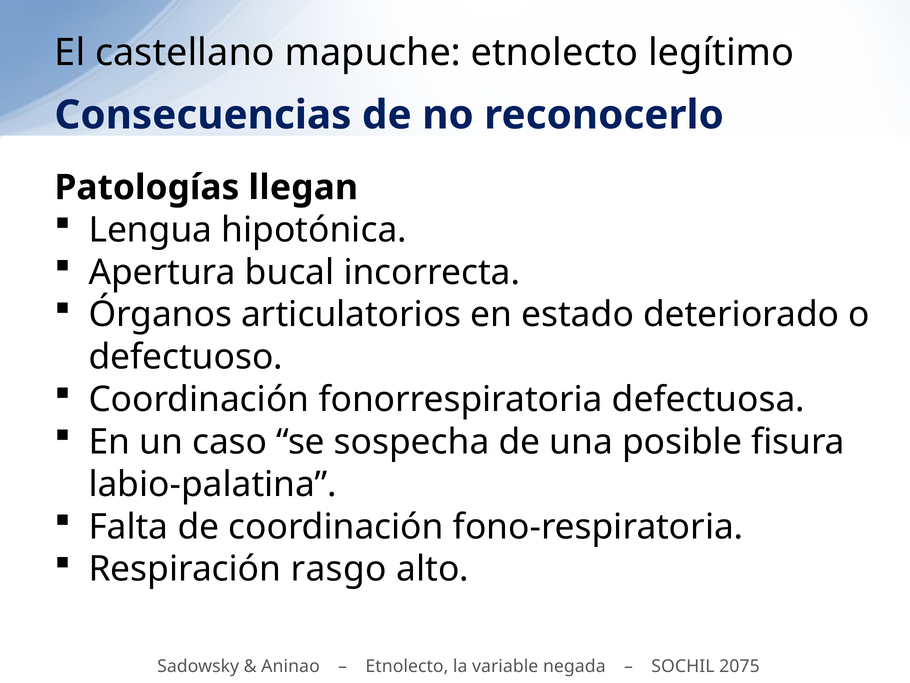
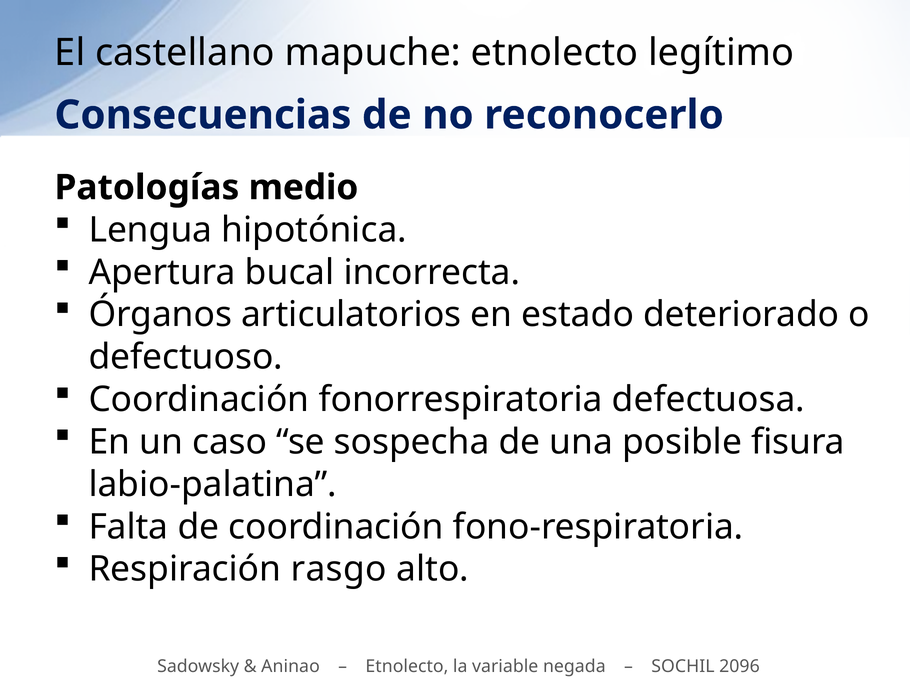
llegan: llegan -> medio (303, 187)
2075: 2075 -> 2096 (739, 666)
